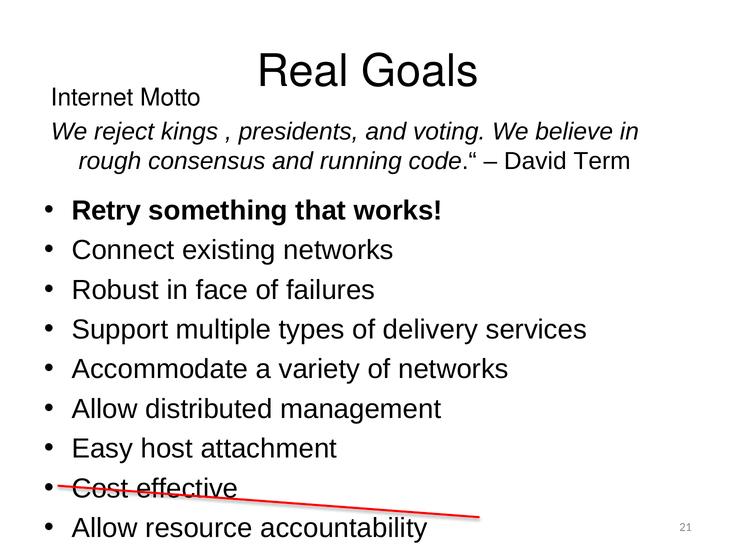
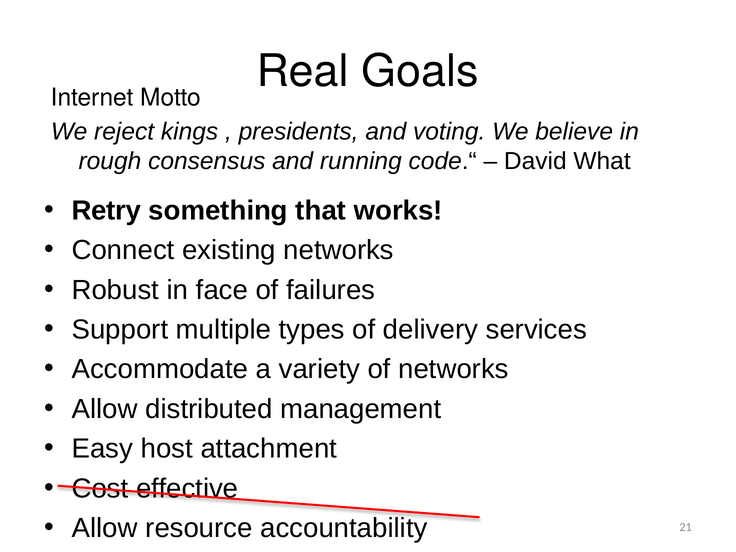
Term: Term -> What (602, 161)
